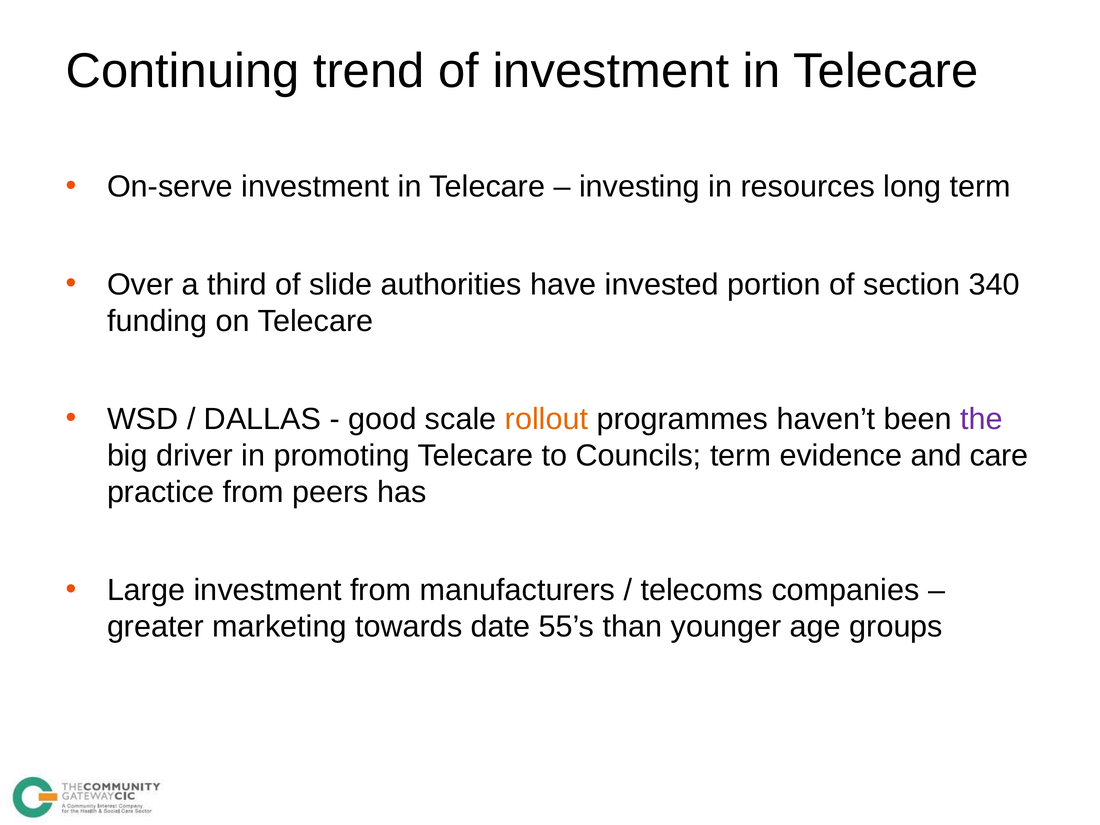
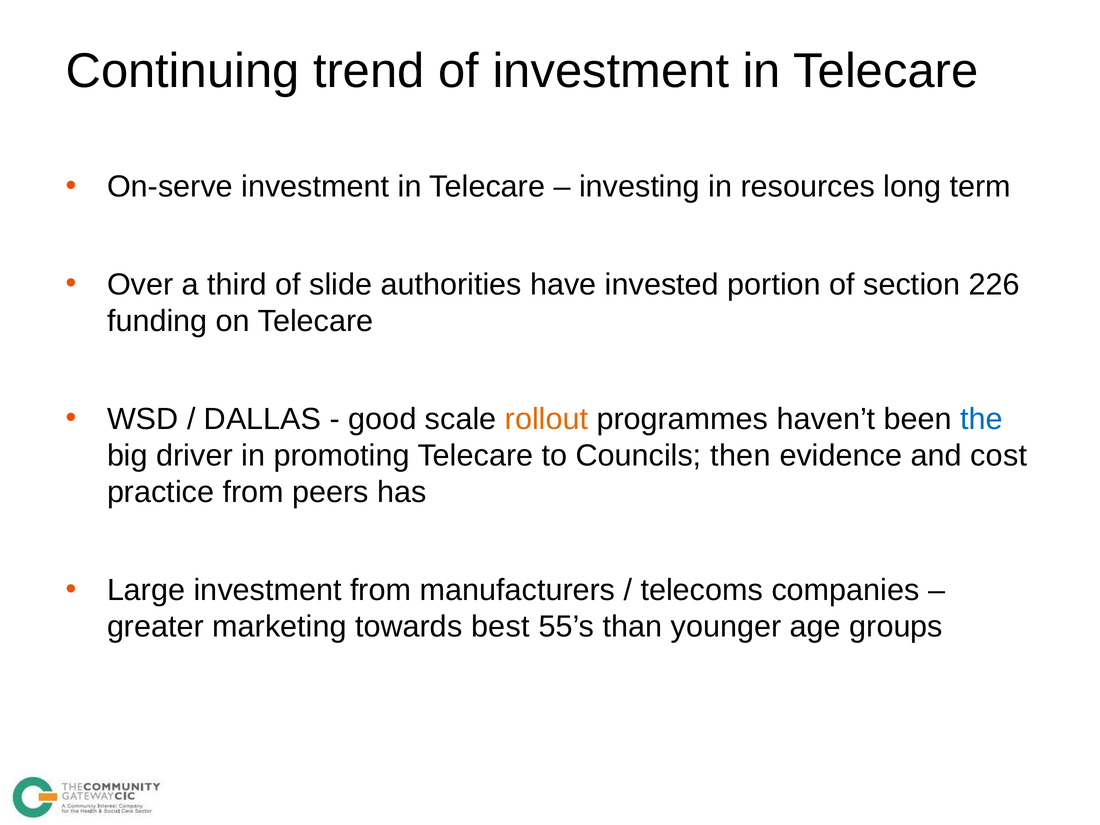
340: 340 -> 226 (994, 285)
the colour: purple -> blue (982, 419)
Councils term: term -> then (740, 456)
care: care -> cost (999, 456)
date: date -> best (500, 627)
